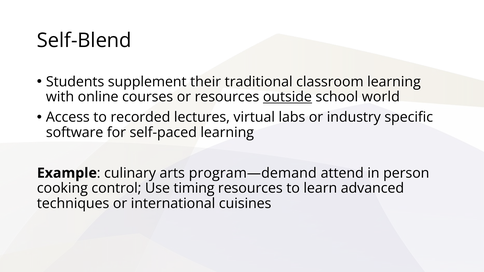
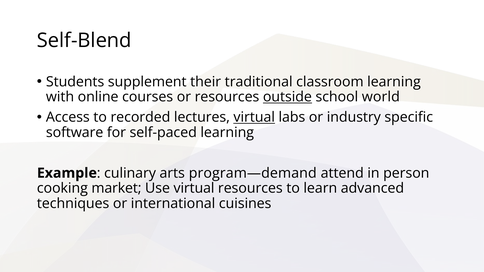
virtual underline: none -> present (254, 117)
control: control -> market (116, 188)
Use timing: timing -> virtual (194, 188)
